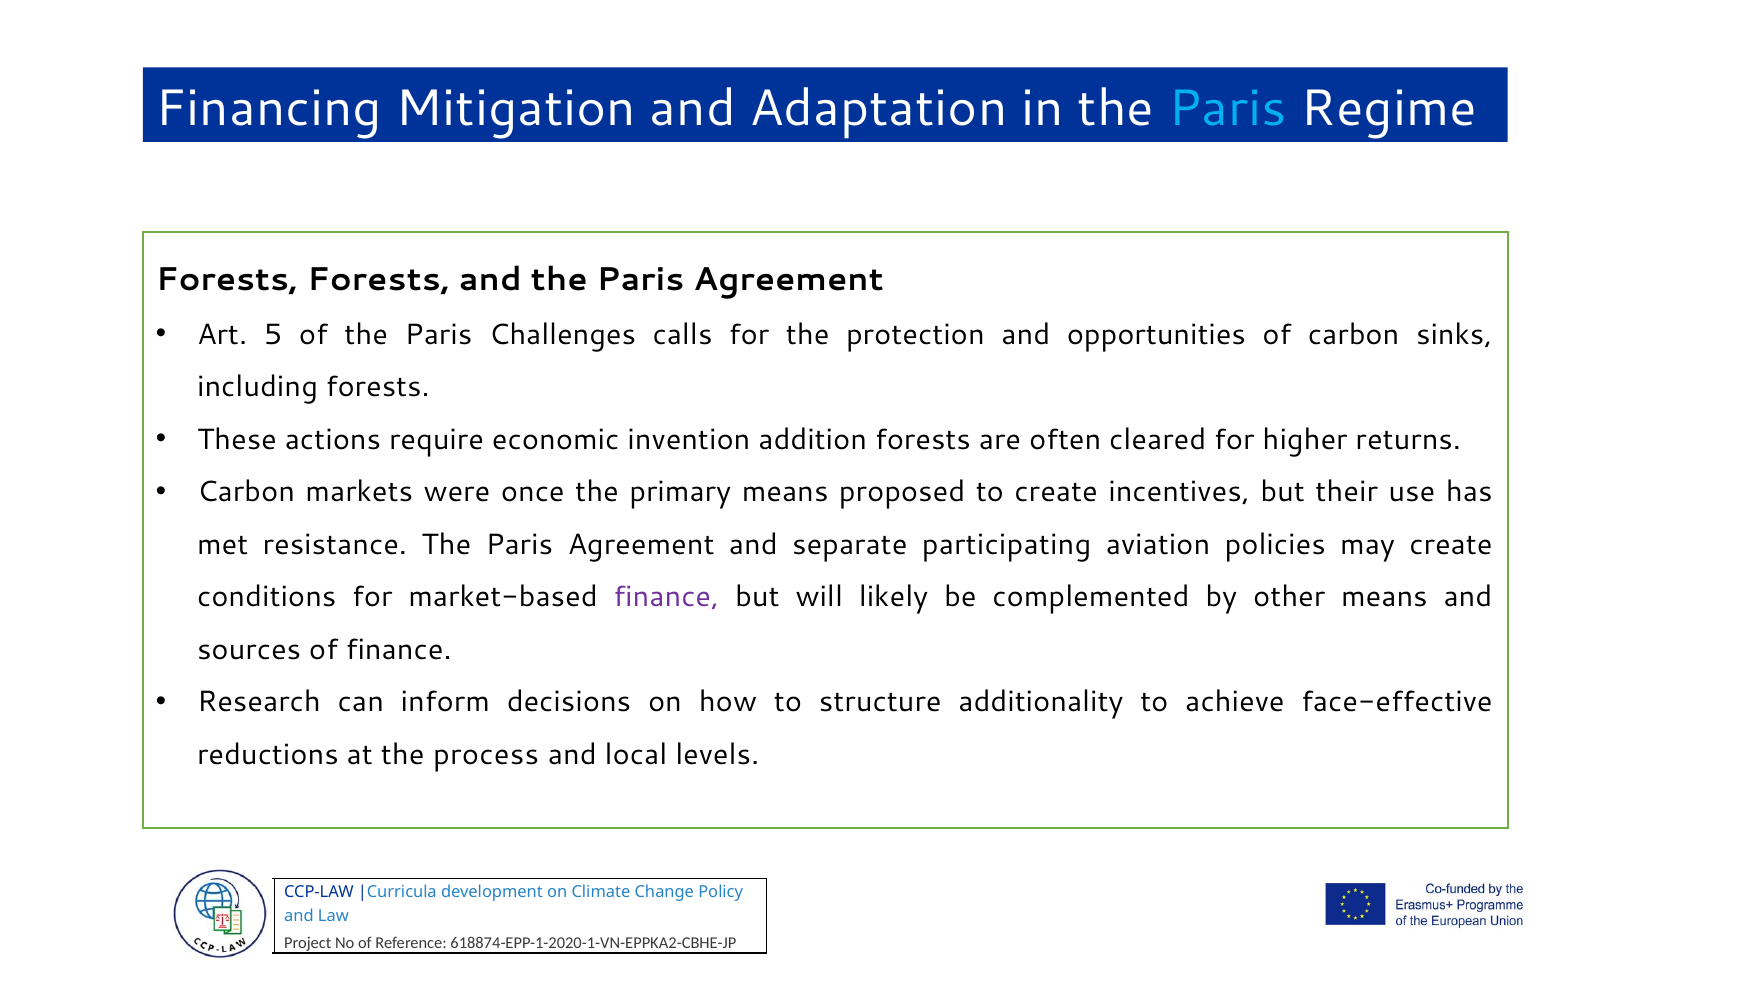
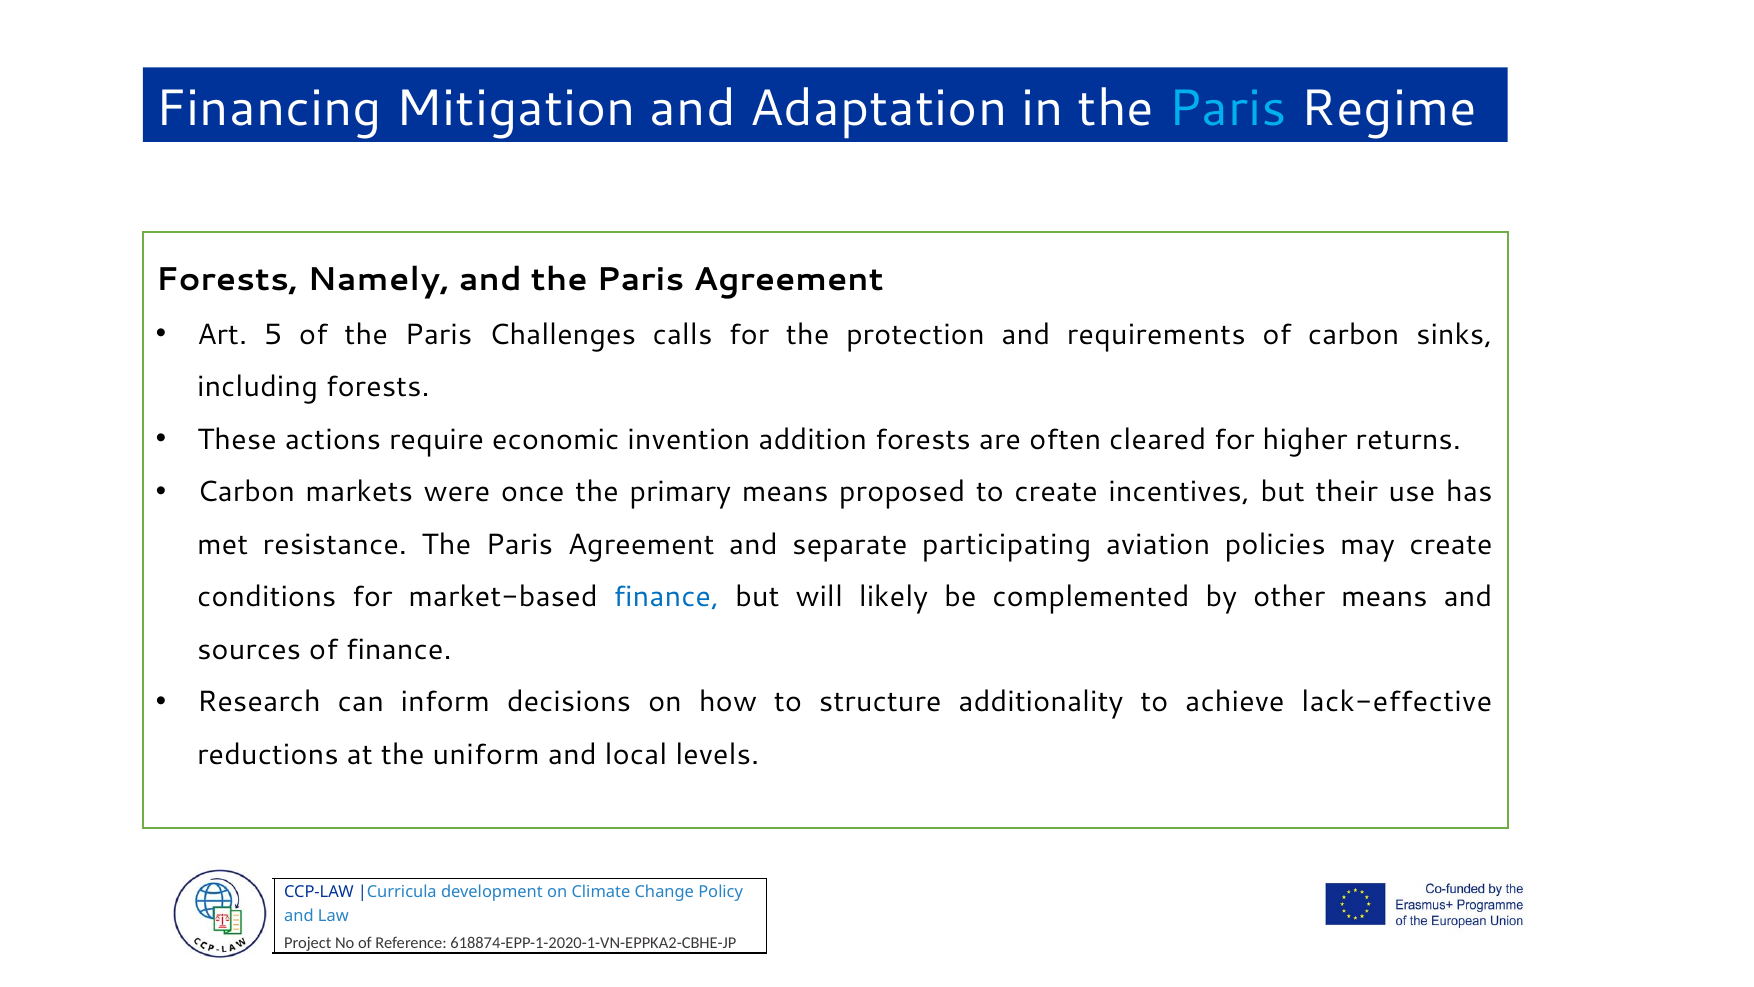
Forests Forests: Forests -> Namely (378, 280)
opportunities: opportunities -> requirements (1156, 334)
finance colour: purple -> blue (666, 597)
face-effective: face-effective -> lack-effective (1397, 702)
process: process -> uniform (486, 754)
